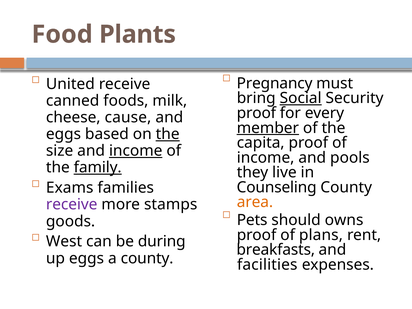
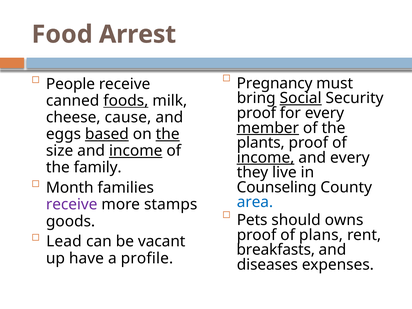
Plants: Plants -> Arrest (138, 34)
United: United -> People (70, 84)
foods underline: none -> present (126, 101)
based underline: none -> present (107, 134)
capita: capita -> plants (261, 143)
income underline: none -> present (266, 158)
and pools: pools -> every (350, 158)
family underline: present -> none (98, 168)
Exams: Exams -> Month (70, 188)
area colour: orange -> blue (255, 202)
West: West -> Lead (64, 242)
during: during -> vacant (162, 242)
up eggs: eggs -> have (86, 258)
a county: county -> profile (147, 258)
facilities: facilities -> diseases (267, 265)
